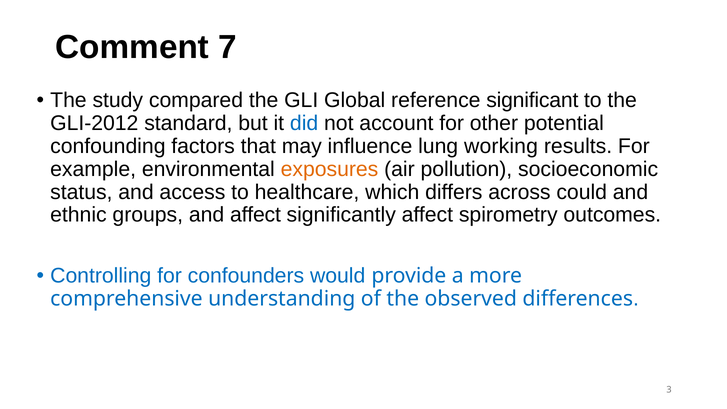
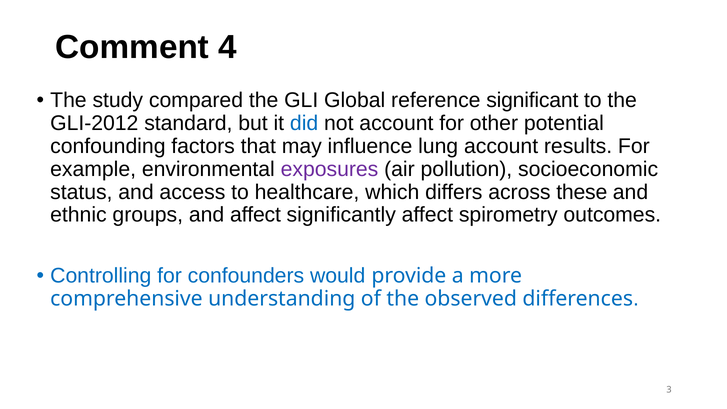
7: 7 -> 4 (228, 47)
lung working: working -> account (501, 146)
exposures colour: orange -> purple (329, 169)
could: could -> these (582, 192)
